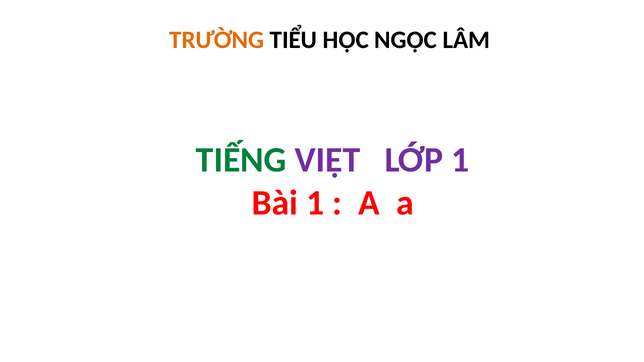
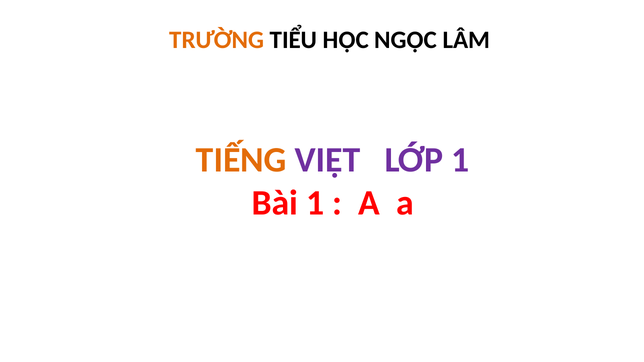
TIẾNG colour: green -> orange (241, 160)
